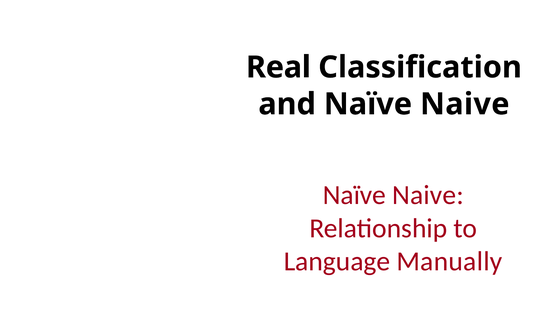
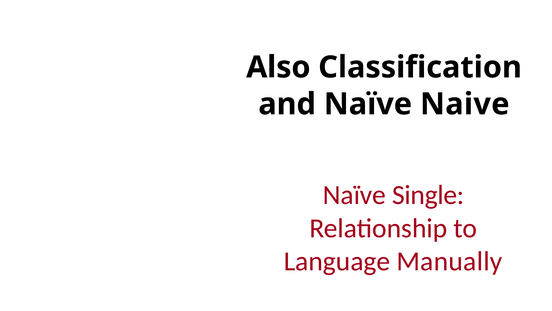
Real: Real -> Also (278, 67)
Naive: Naive -> Single (428, 195)
